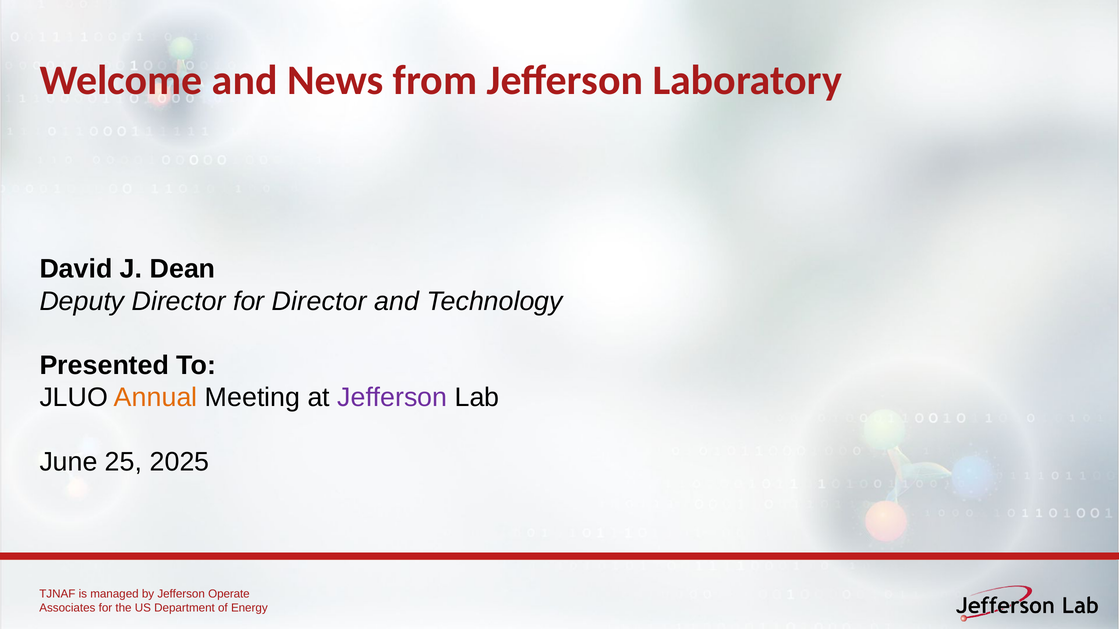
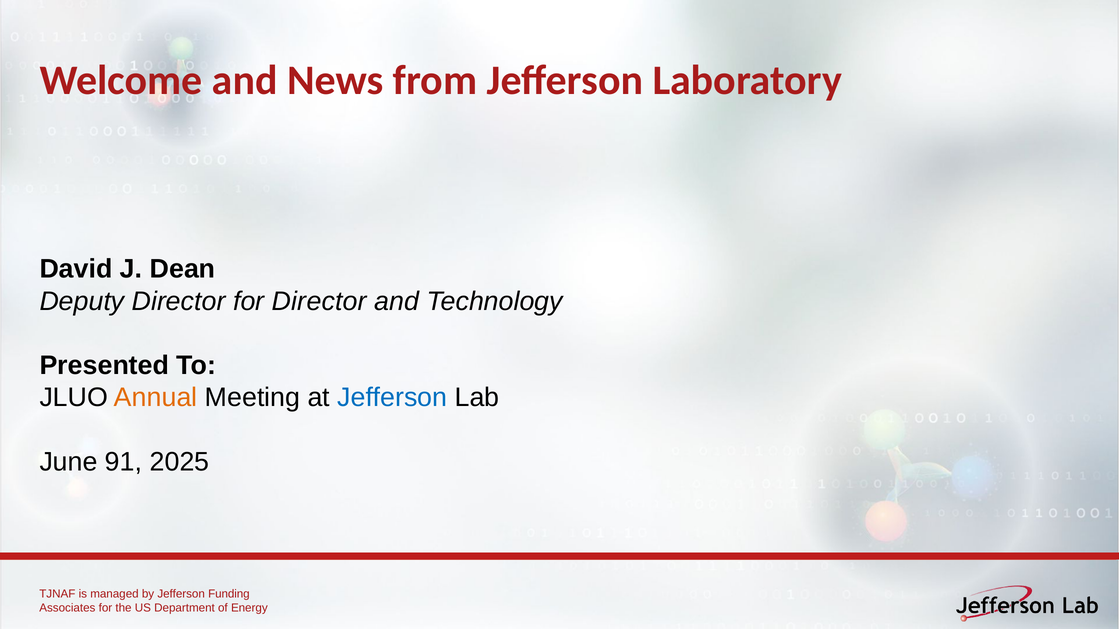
Jefferson colour: purple -> blue (392, 398)
25: 25 -> 91 (124, 462)
Operate: Operate -> Funding (229, 594)
